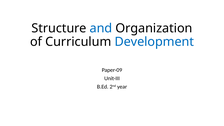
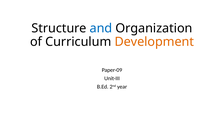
Development colour: blue -> orange (154, 42)
